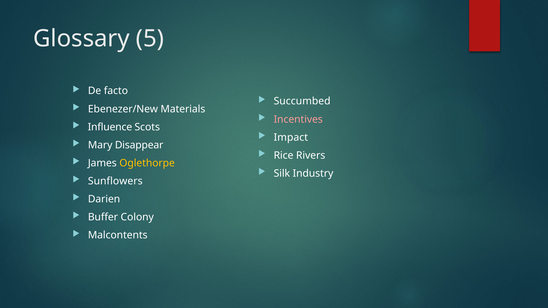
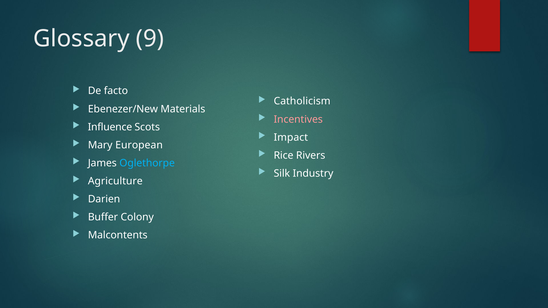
5: 5 -> 9 (150, 38)
Succumbed: Succumbed -> Catholicism (302, 101)
Disappear: Disappear -> European (139, 145)
Oglethorpe colour: yellow -> light blue (147, 163)
Sunflowers: Sunflowers -> Agriculture (115, 181)
